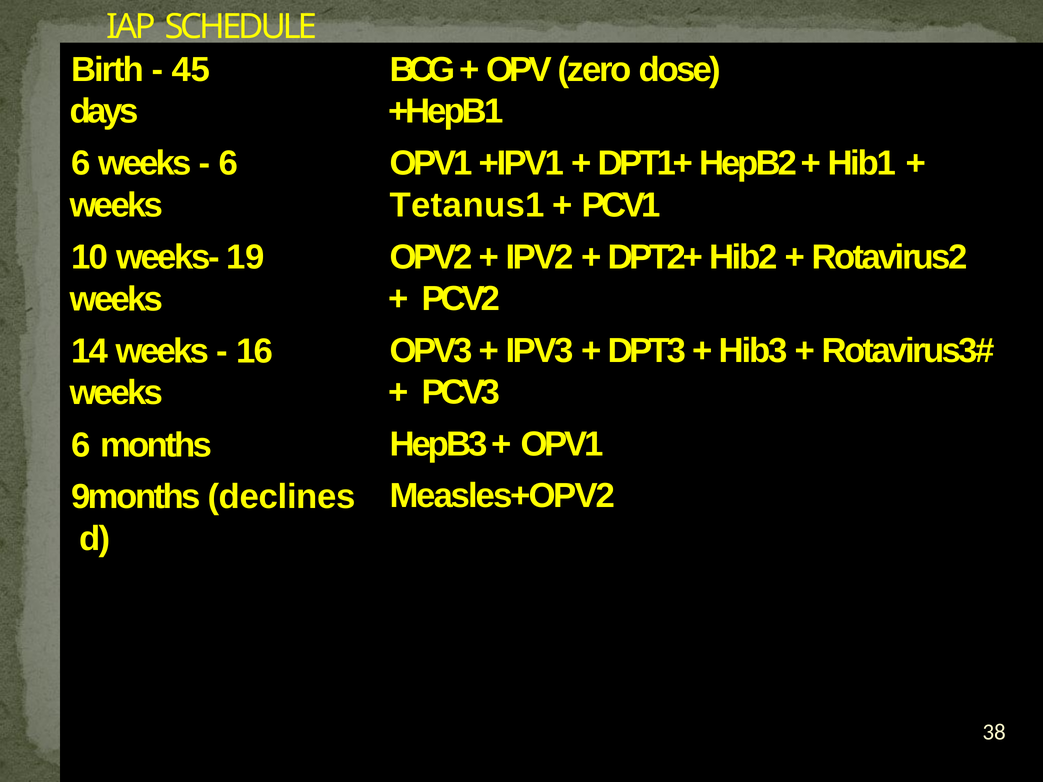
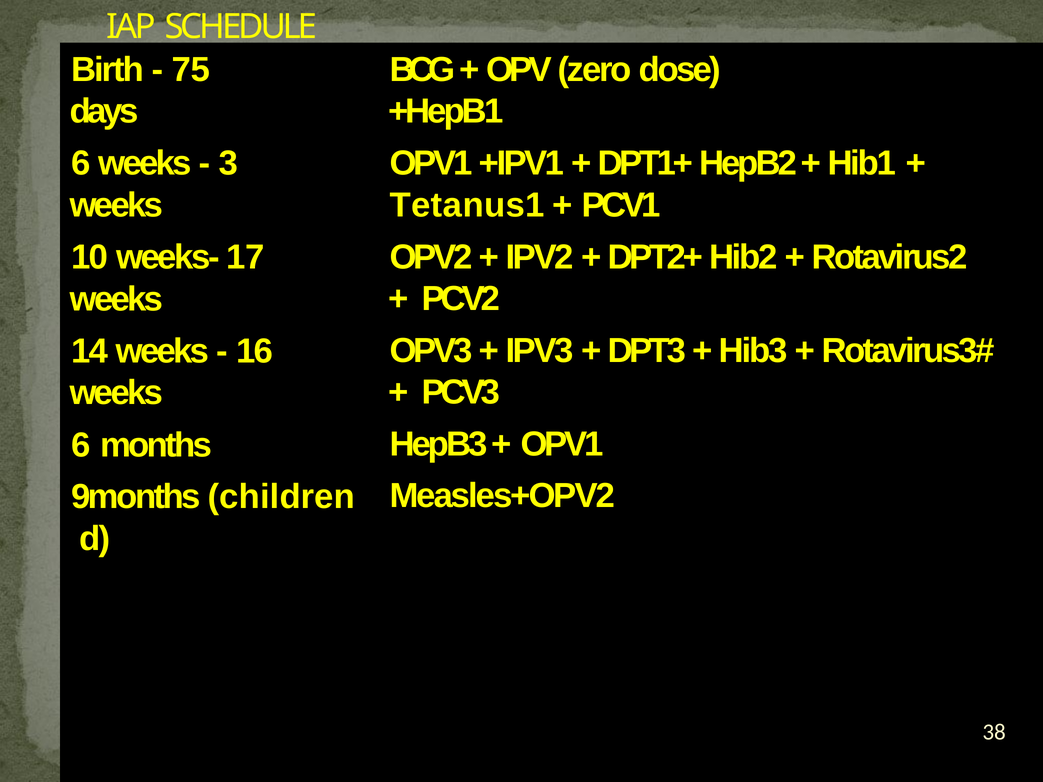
45: 45 -> 75 (191, 70)
6: 6 -> 3 (229, 164)
19: 19 -> 17 (245, 257)
declines: declines -> children (281, 497)
